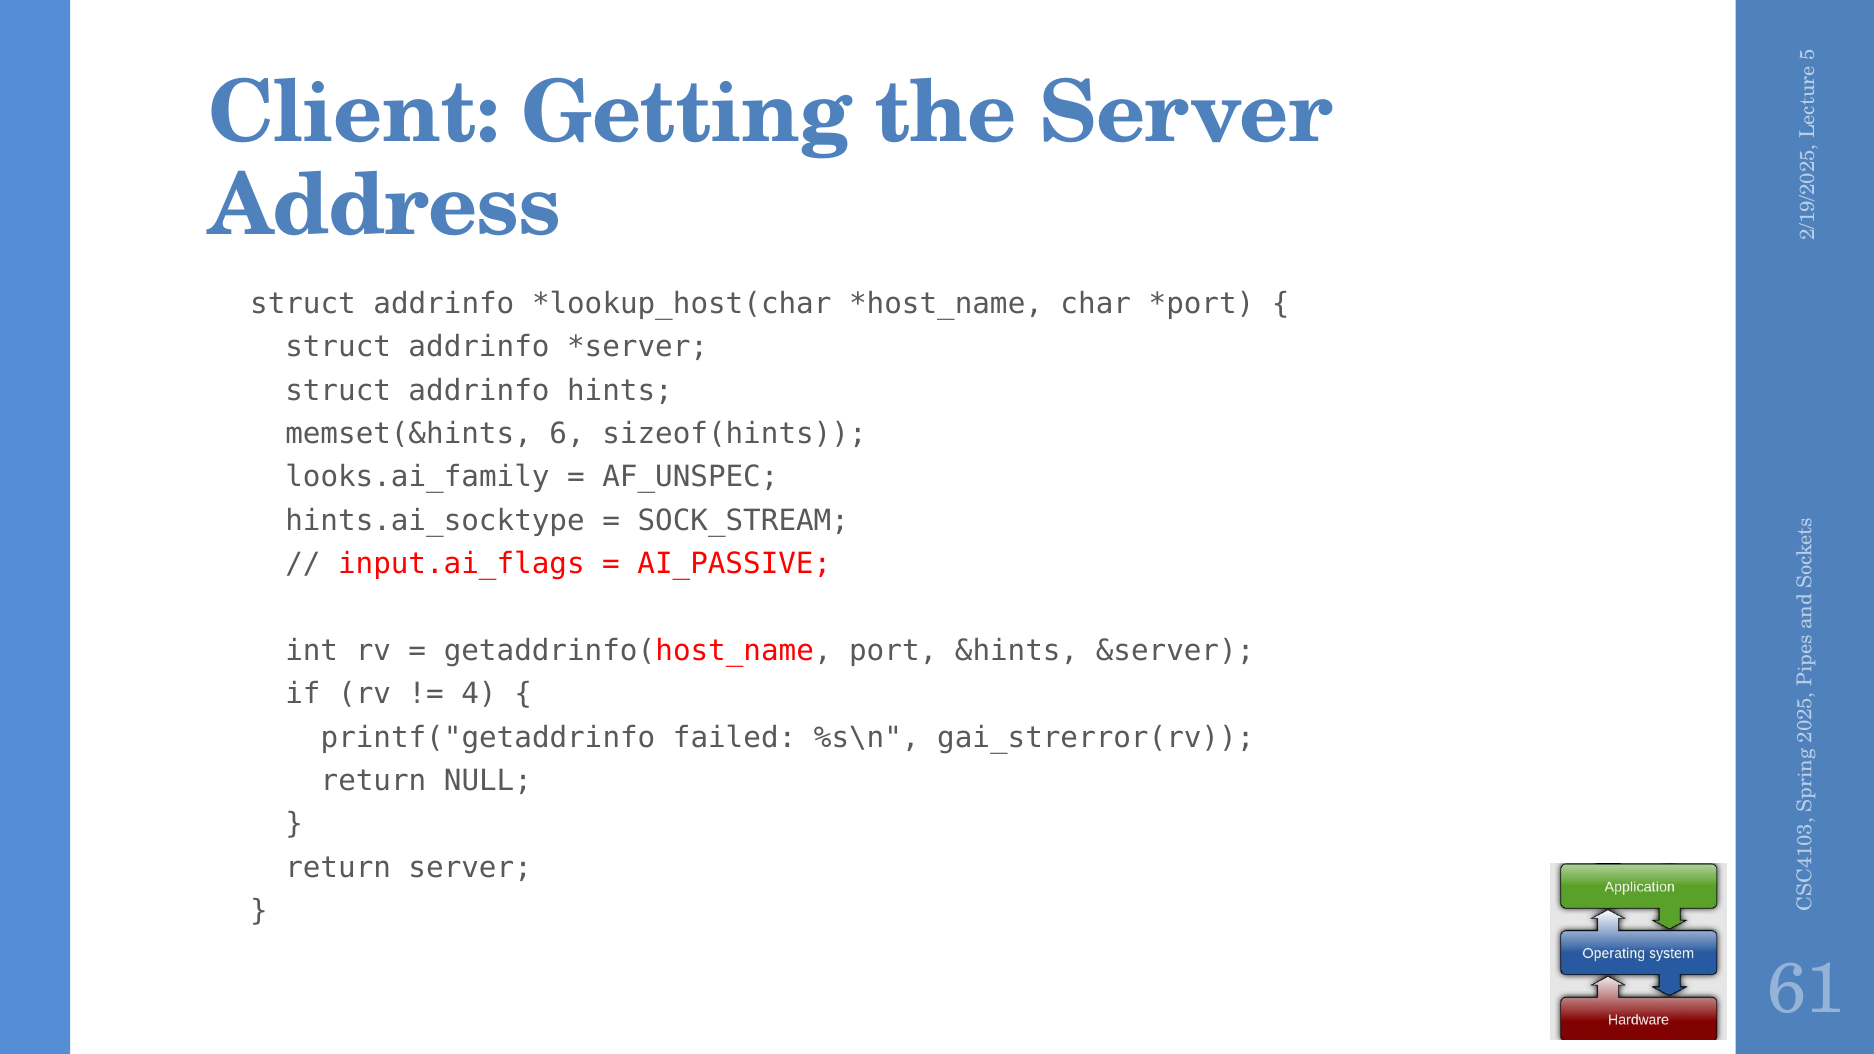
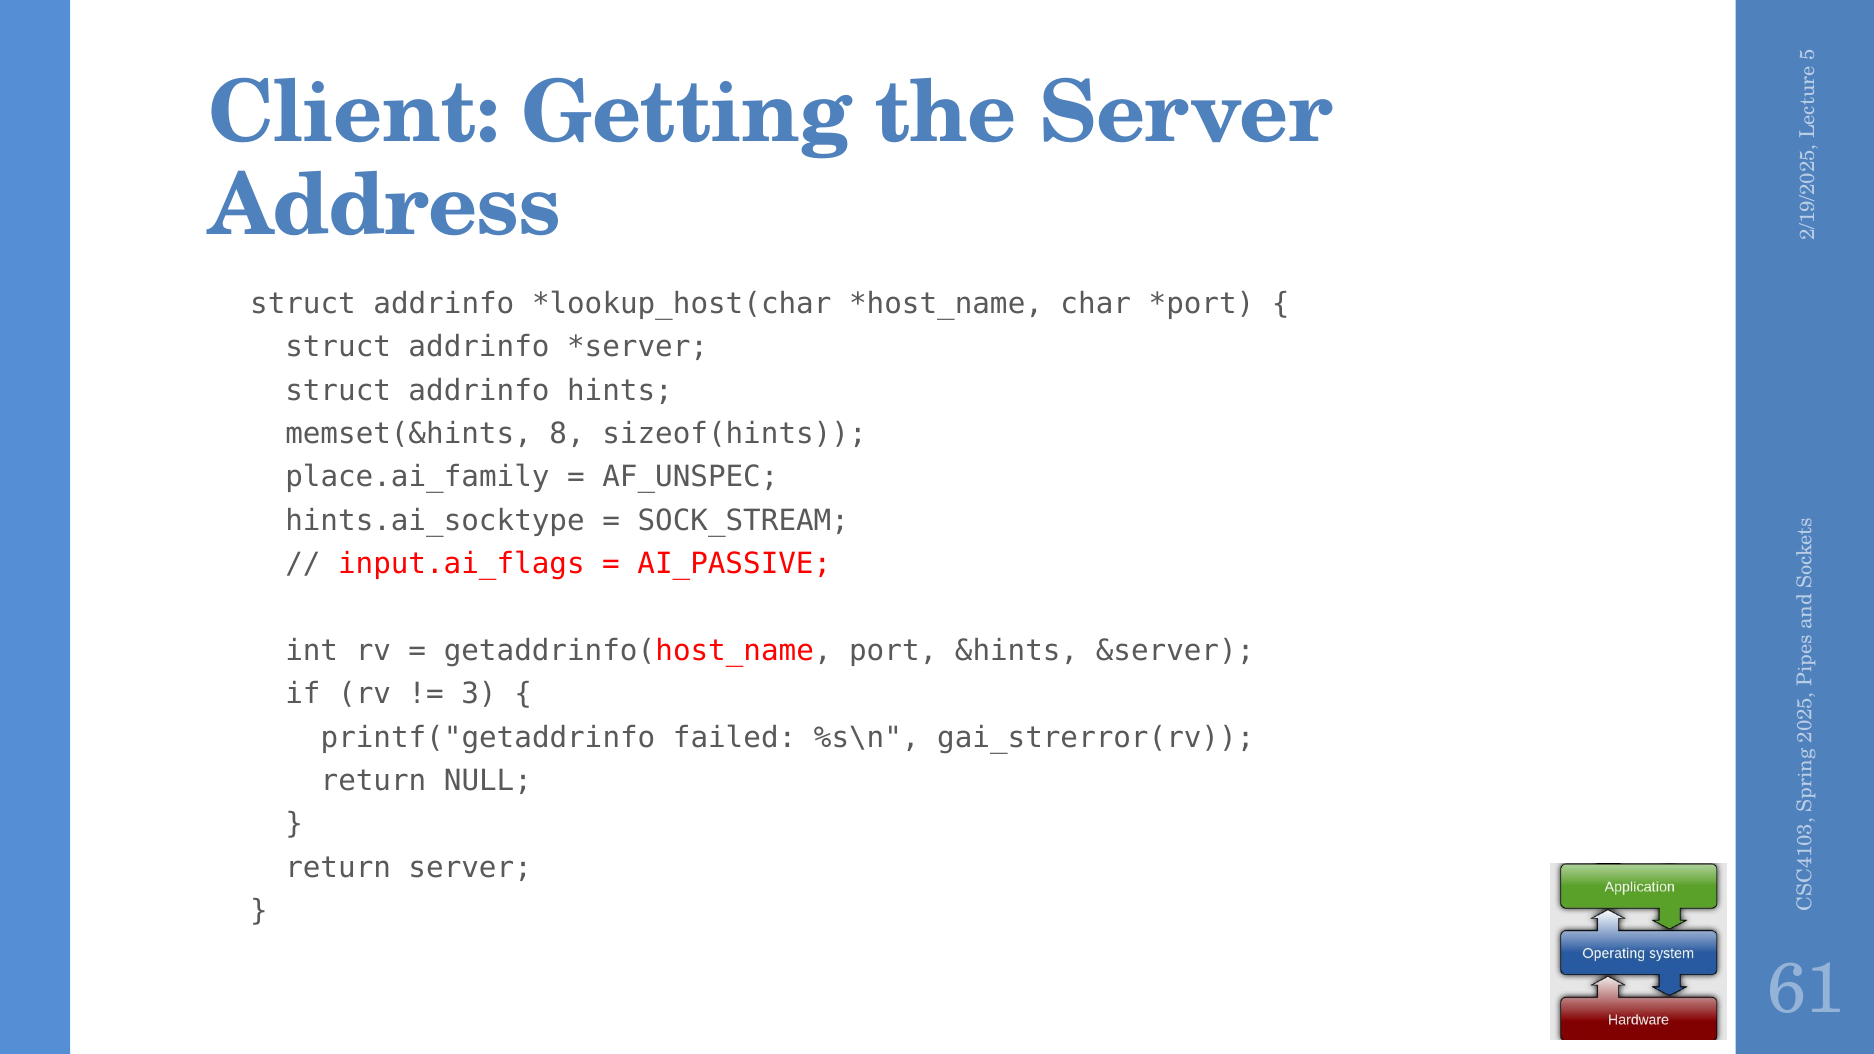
6: 6 -> 8 (567, 434)
looks.ai_family: looks.ai_family -> place.ai_family (417, 477)
4: 4 -> 3 (479, 694)
